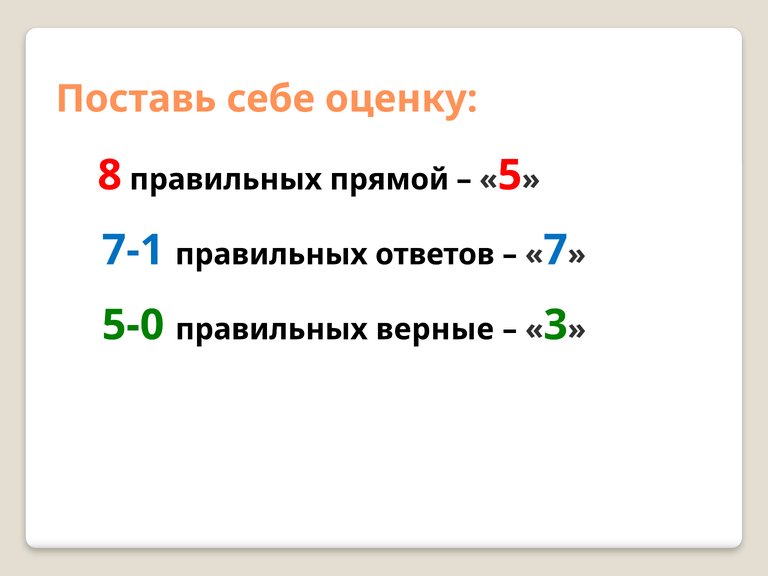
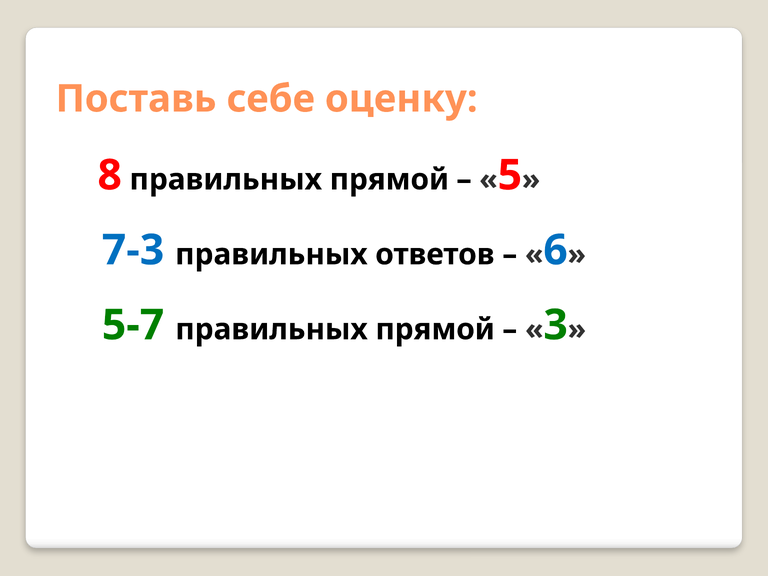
7-1: 7-1 -> 7-3 (133, 250)
7: 7 -> 6 (556, 250)
5-0: 5-0 -> 5-7 (133, 325)
верные: верные -> прямой (435, 329)
